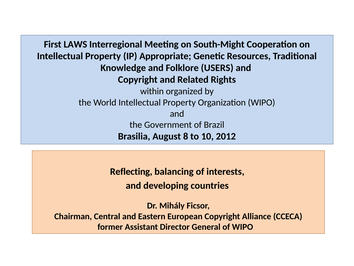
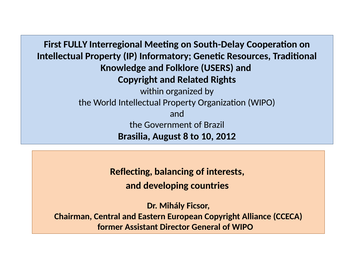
LAWS: LAWS -> FULLY (75, 44)
South-Might: South-Might -> South-Delay (219, 44)
Appropriate: Appropriate -> Informatory (165, 56)
